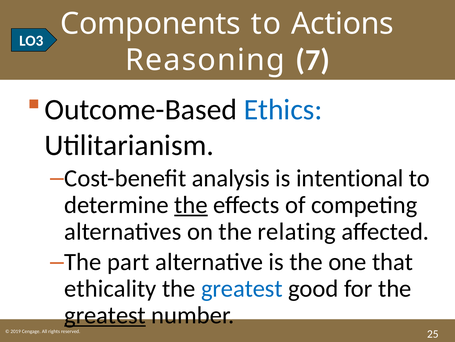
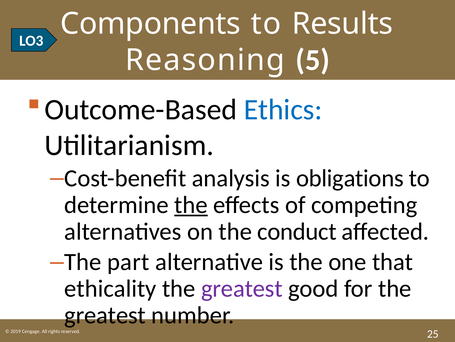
Actions: Actions -> Results (342, 24)
7: 7 -> 5 (313, 60)
intentional: intentional -> obligations (350, 178)
relating: relating -> conduct (297, 231)
greatest colour: blue -> purple (242, 288)
greatest underline: present -> none (105, 315)
